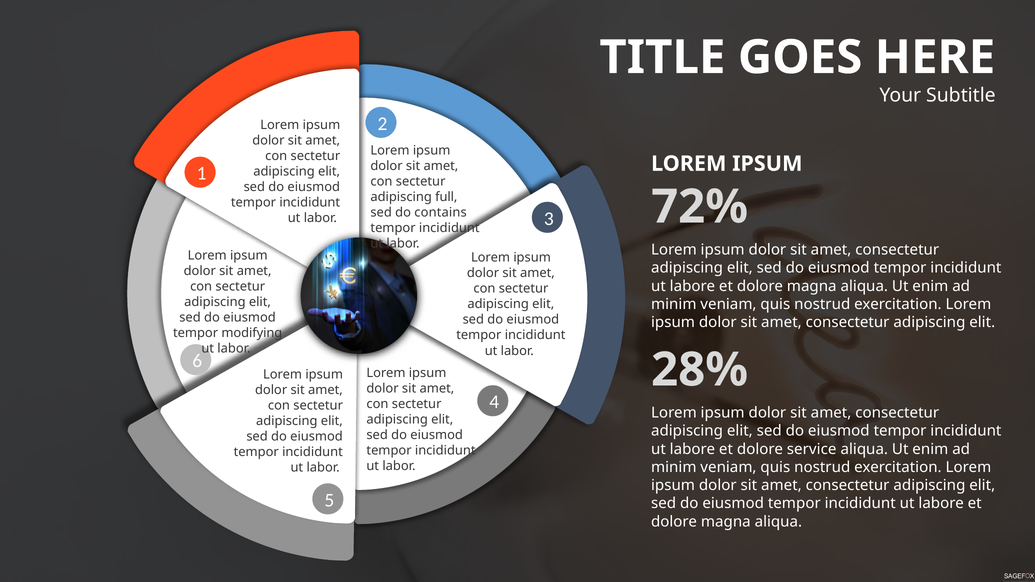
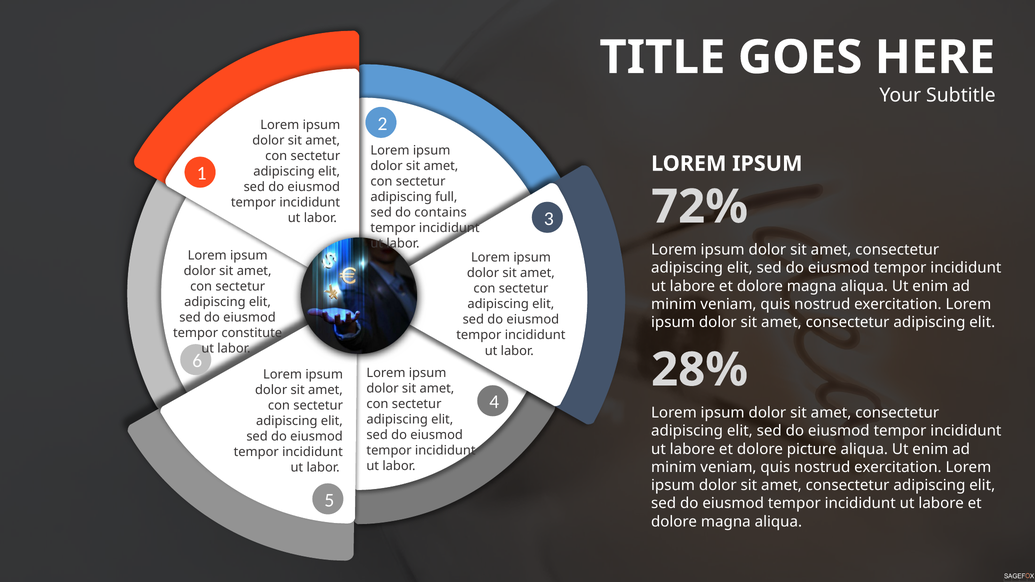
modifying: modifying -> constitute (252, 333)
service: service -> picture (812, 449)
